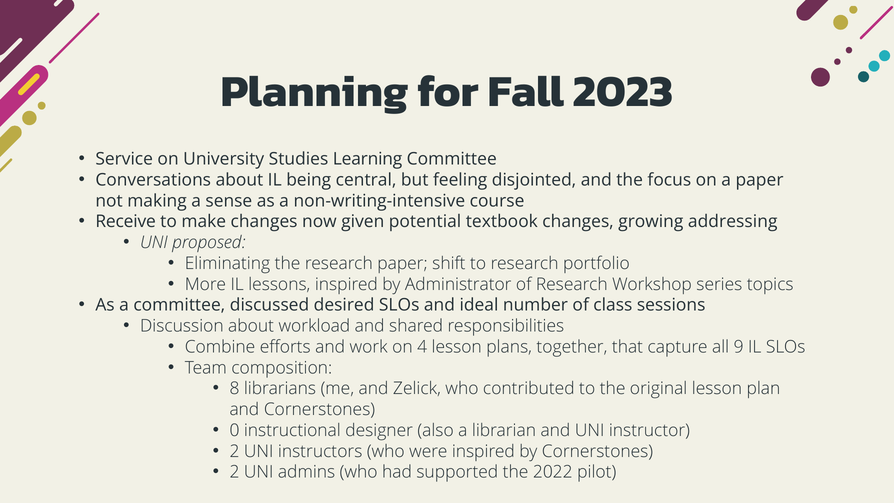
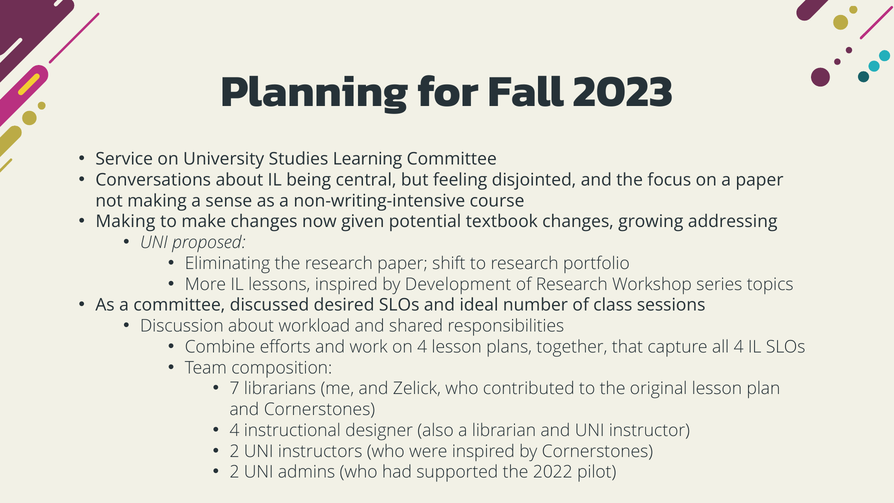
Receive: Receive -> Making (125, 222)
Administrator: Administrator -> Development (458, 284)
all 9: 9 -> 4 (739, 347)
8: 8 -> 7 (234, 389)
0: 0 -> 4 (234, 430)
